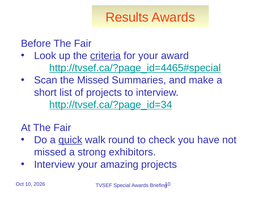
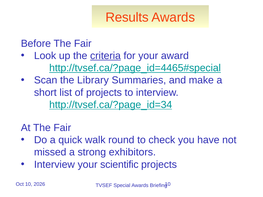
the Missed: Missed -> Library (93, 80)
quick underline: present -> none (70, 140)
amazing: amazing -> scientific (119, 165)
